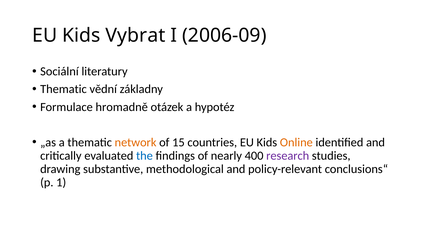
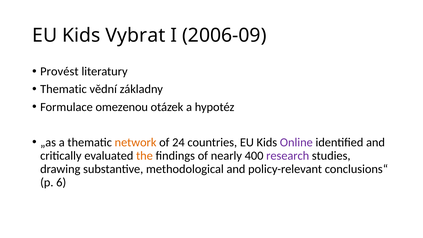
Sociální: Sociální -> Provést (59, 71)
hromadně: hromadně -> omezenou (122, 107)
15: 15 -> 24 (178, 142)
Online colour: orange -> purple (296, 142)
the colour: blue -> orange (144, 156)
1: 1 -> 6 (61, 182)
